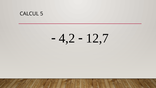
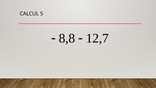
4,2: 4,2 -> 8,8 (67, 38)
